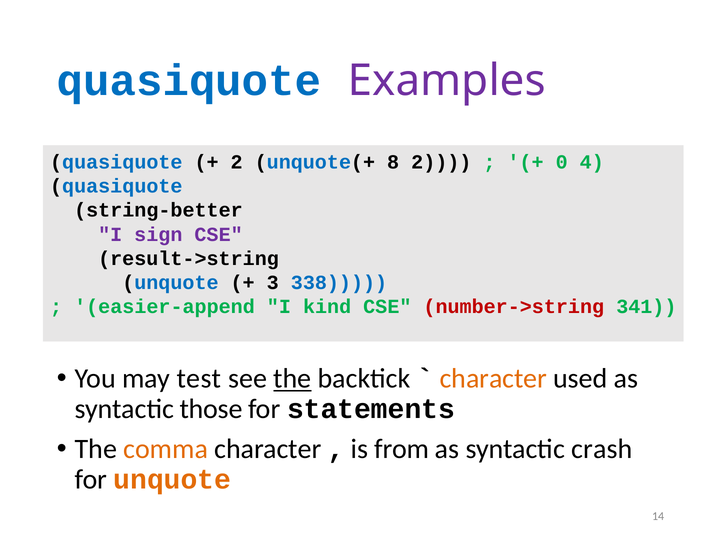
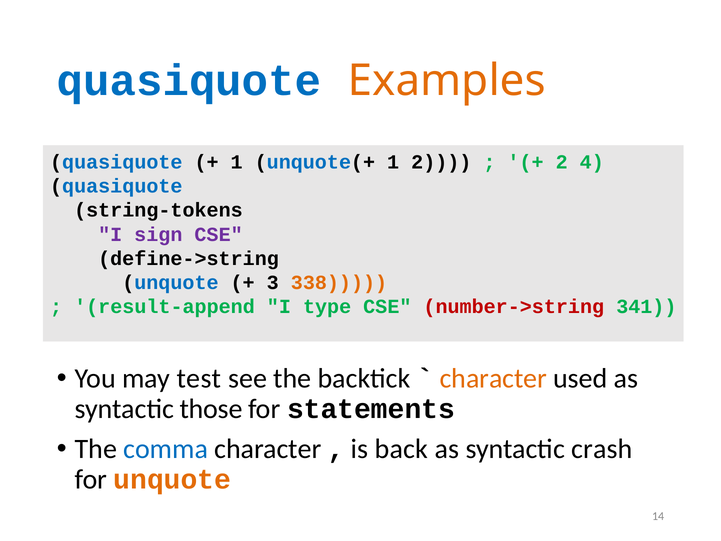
Examples colour: purple -> orange (447, 81)
2: 2 -> 1 (237, 162)
unquote(+ 8: 8 -> 1 (393, 162)
0: 0 -> 2 (562, 162)
string-better: string-better -> string-tokens (158, 210)
result->string: result->string -> define->string (188, 258)
338 colour: blue -> orange (339, 282)
easier-append: easier-append -> result-append (164, 306)
kind: kind -> type (327, 306)
the underline: present -> none (292, 378)
comma colour: orange -> blue (166, 449)
from: from -> back (401, 449)
